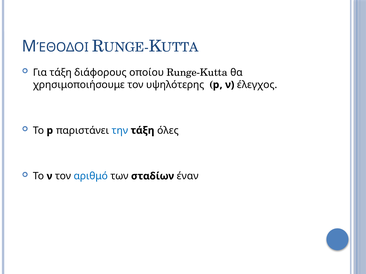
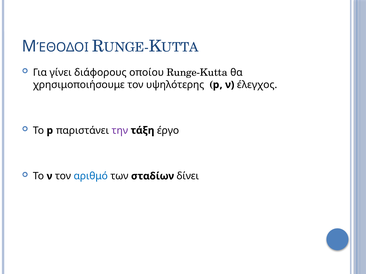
Για τάξη: τάξη -> γίνει (61, 73)
την colour: blue -> purple (120, 131)
όλες: όλες -> έργο (168, 131)
έναν: έναν -> δίνει (188, 176)
